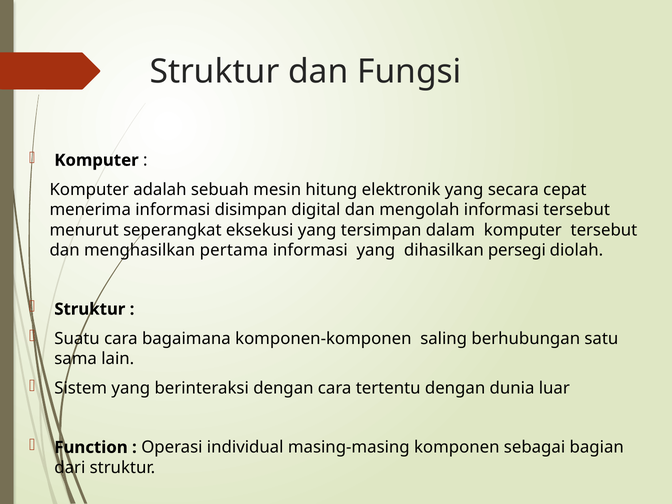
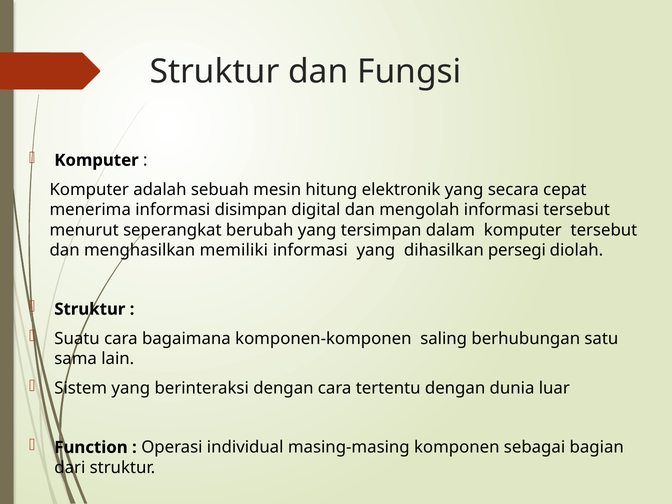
eksekusi: eksekusi -> berubah (260, 230)
pertama: pertama -> memiliki (234, 250)
